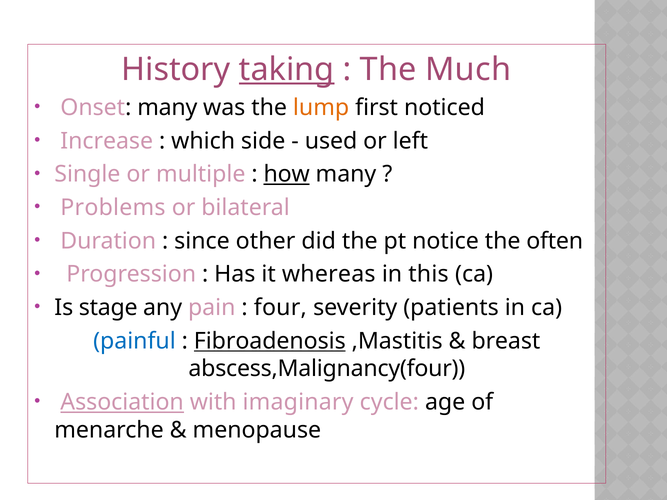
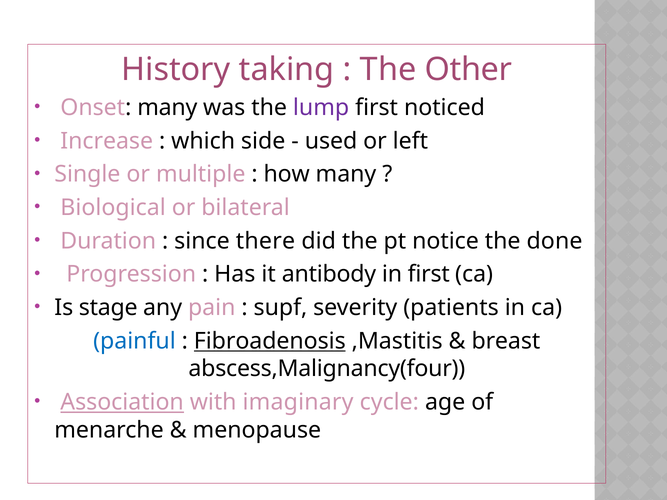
taking underline: present -> none (287, 69)
Much: Much -> Other (469, 69)
lump colour: orange -> purple (321, 108)
how underline: present -> none (287, 174)
Problems: Problems -> Biological (113, 208)
other: other -> there (265, 241)
often: often -> done (555, 241)
whereas: whereas -> antibody (329, 274)
in this: this -> first (429, 274)
four: four -> supf (280, 308)
